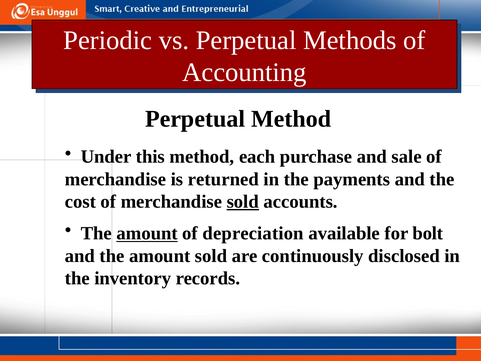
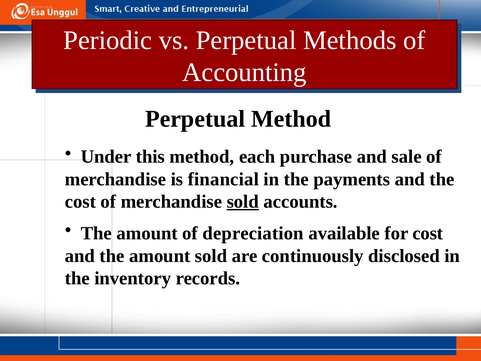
returned: returned -> financial (223, 179)
amount underline: present -> none (147, 233)
for bolt: bolt -> cost (428, 233)
